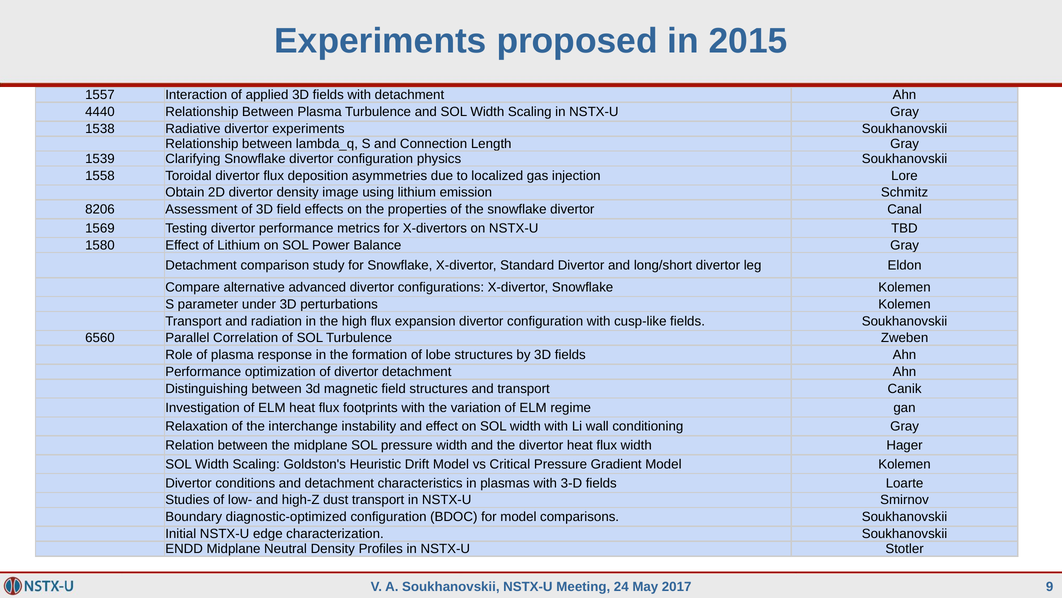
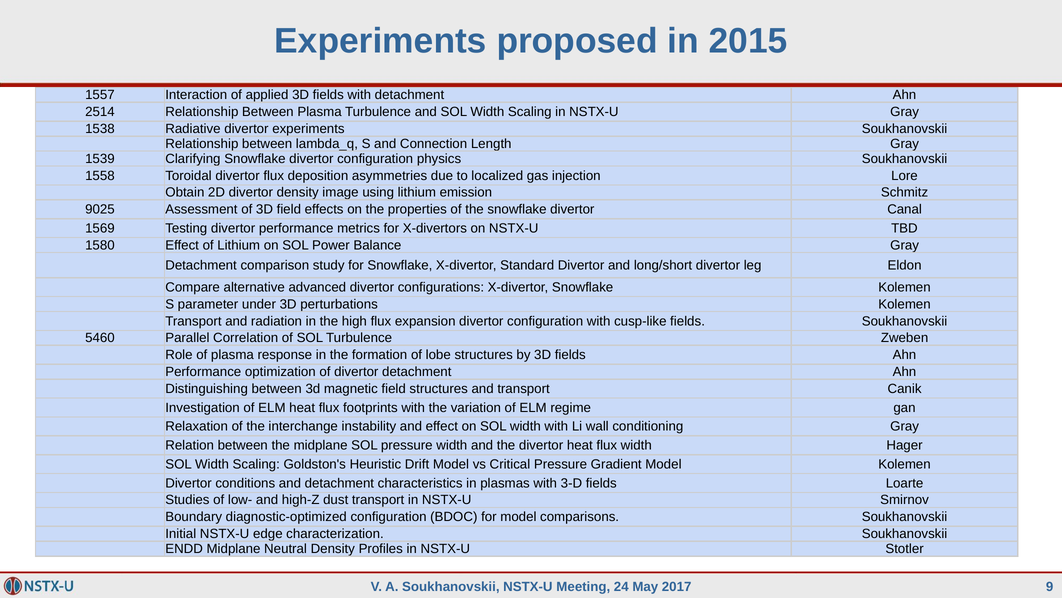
4440: 4440 -> 2514 (100, 112)
8206: 8206 -> 9025 (100, 209)
6560: 6560 -> 5460 (100, 338)
